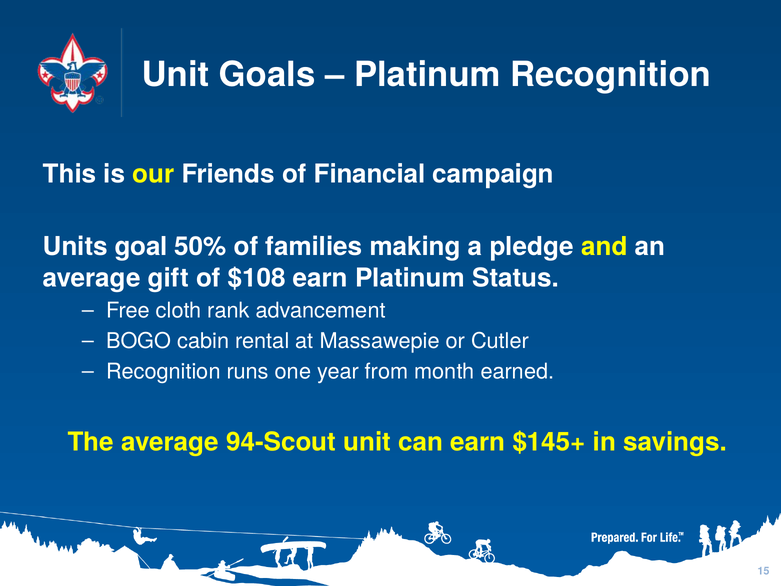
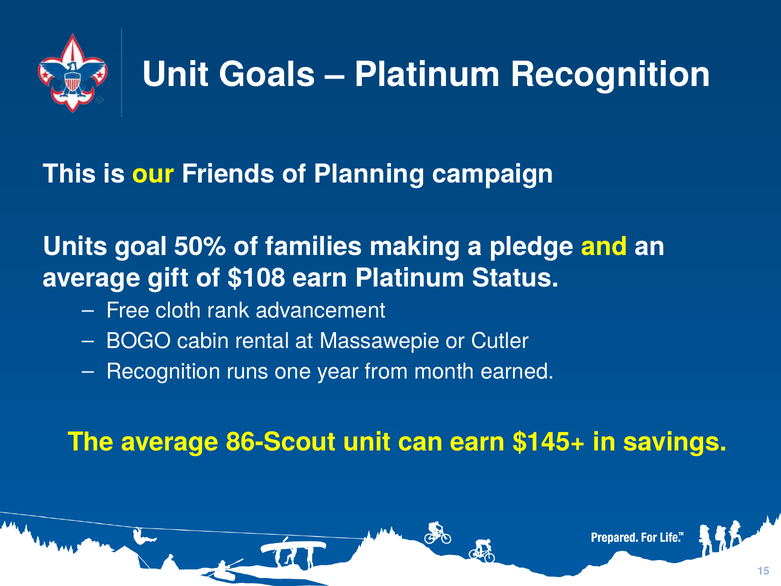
Financial: Financial -> Planning (369, 174)
94-Scout: 94-Scout -> 86-Scout (281, 442)
